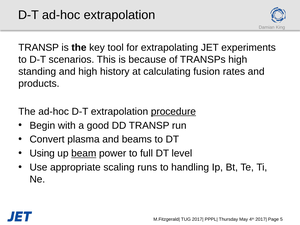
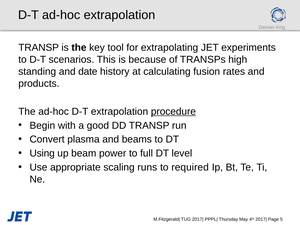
and high: high -> date (88, 71)
beam underline: present -> none (84, 153)
handling: handling -> required (190, 167)
